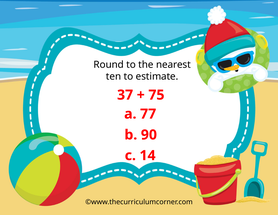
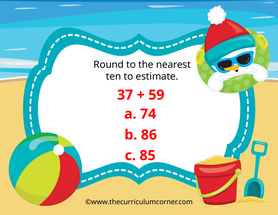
75: 75 -> 59 (156, 95)
77: 77 -> 74 (148, 114)
90: 90 -> 86 (149, 135)
14: 14 -> 85 (148, 155)
